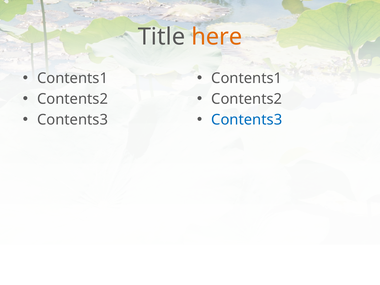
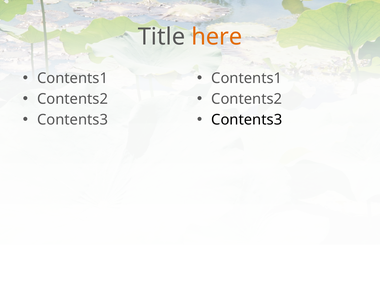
Contents3 colour: blue -> black (247, 120)
